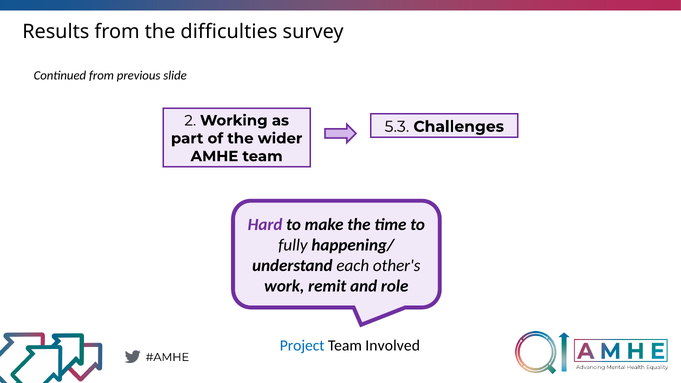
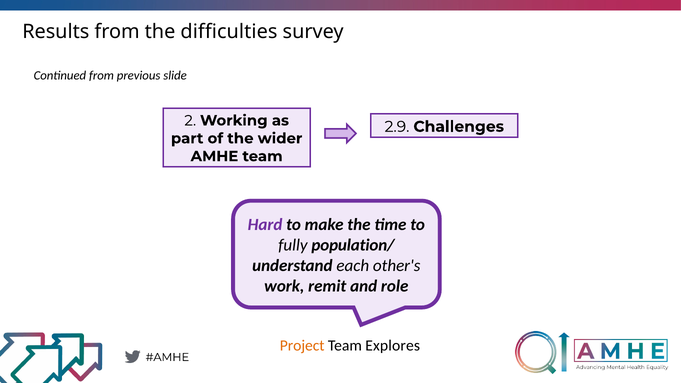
5.3: 5.3 -> 2.9 (397, 127)
happening/: happening/ -> population/ (353, 245)
Project colour: blue -> orange (302, 346)
Involved: Involved -> Explores (393, 346)
